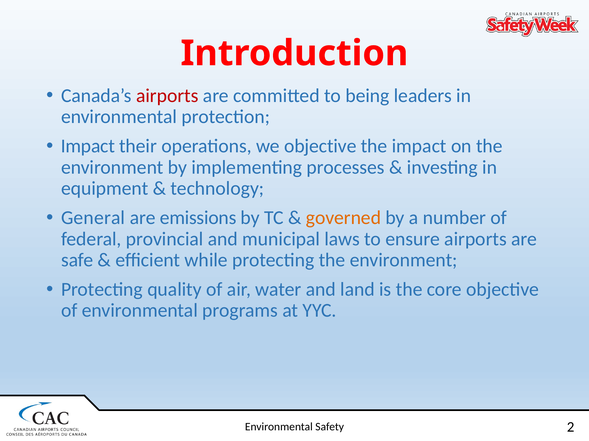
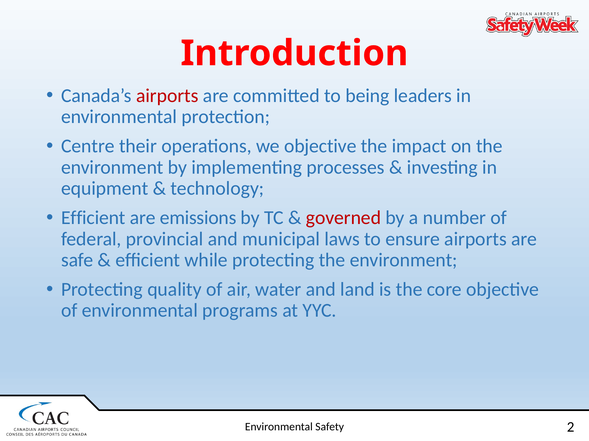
Impact: Impact -> Centre (88, 146)
General: General -> Efficient (93, 218)
governed colour: orange -> red (343, 218)
